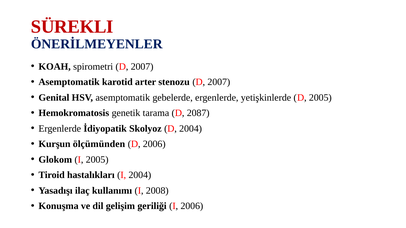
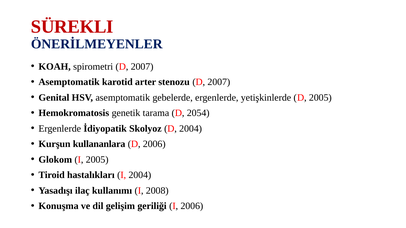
2087: 2087 -> 2054 (198, 113)
ölçümünden: ölçümünden -> kullananlara (99, 144)
